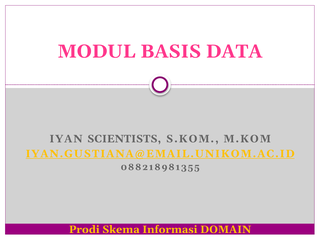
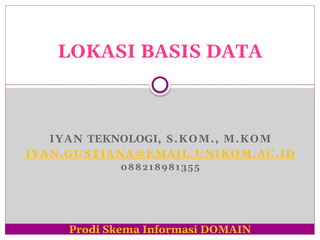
MODUL: MODUL -> LOKASI (97, 51)
SCIENTISTS: SCIENTISTS -> TEKNOLOGI (124, 139)
